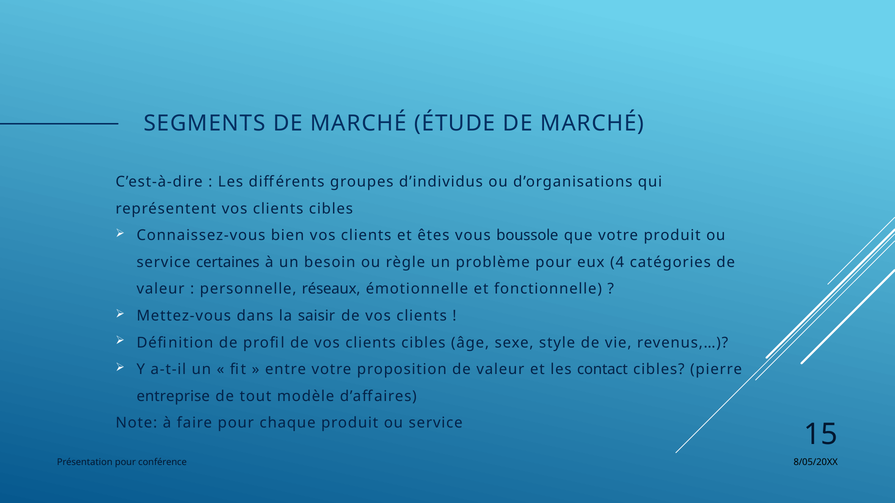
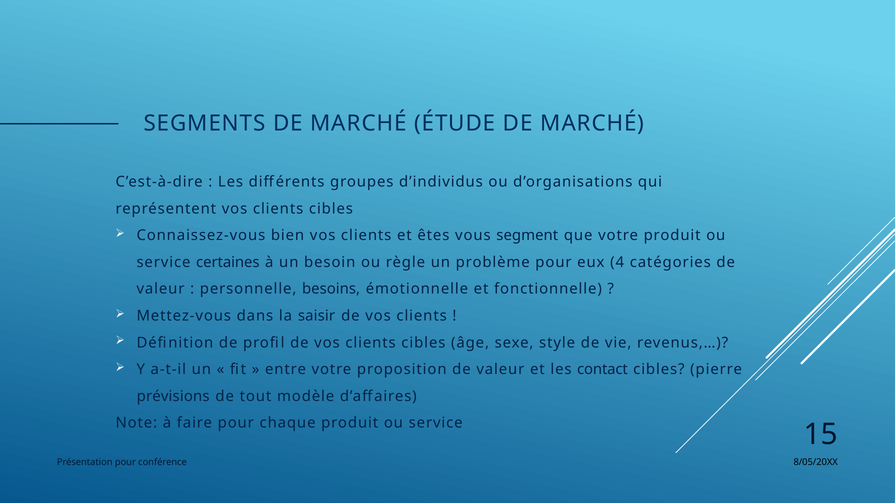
boussole: boussole -> segment (527, 236)
réseaux: réseaux -> besoins (331, 289)
entreprise: entreprise -> prévisions (173, 397)
